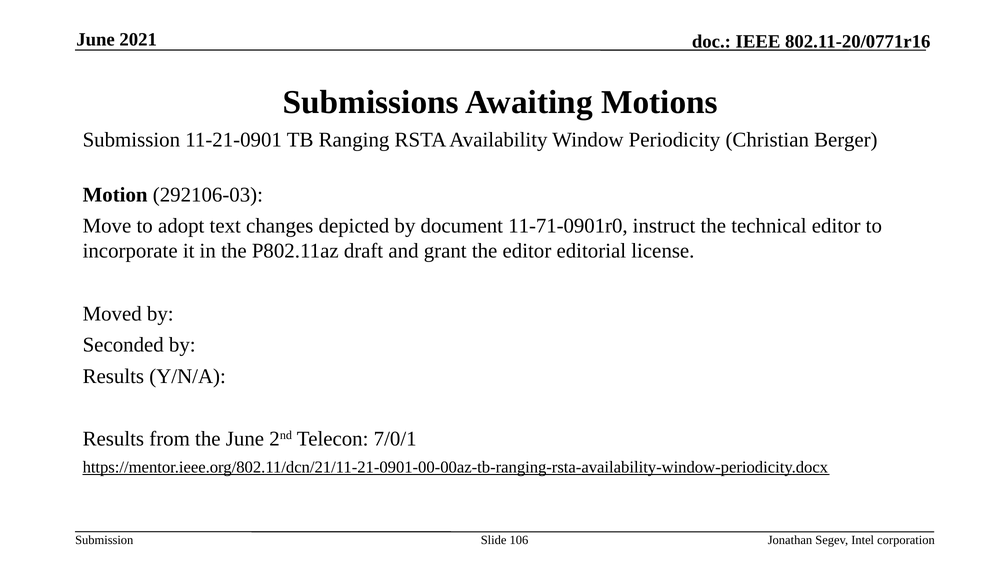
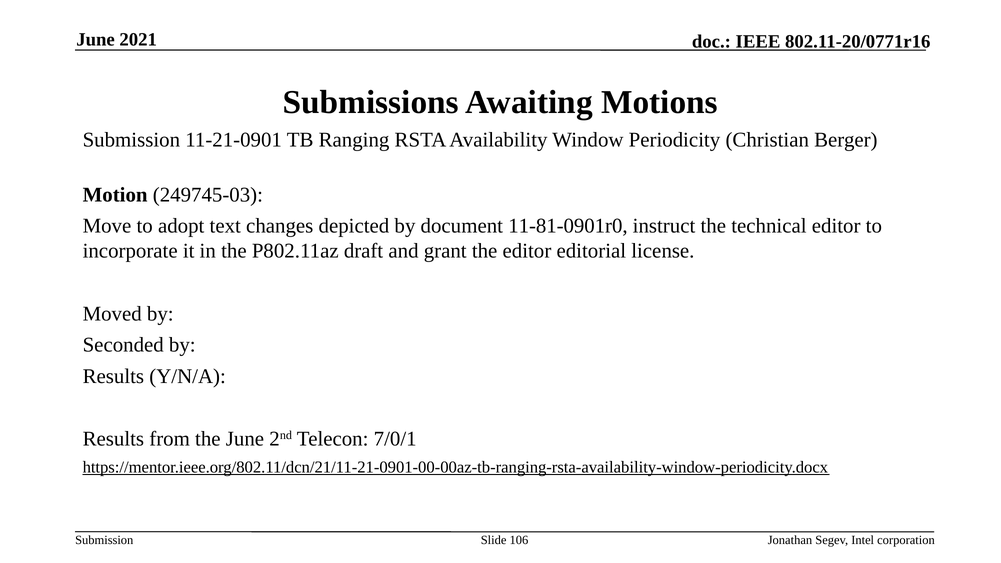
292106-03: 292106-03 -> 249745-03 (208, 195)
11-71-0901r0: 11-71-0901r0 -> 11-81-0901r0 (568, 226)
